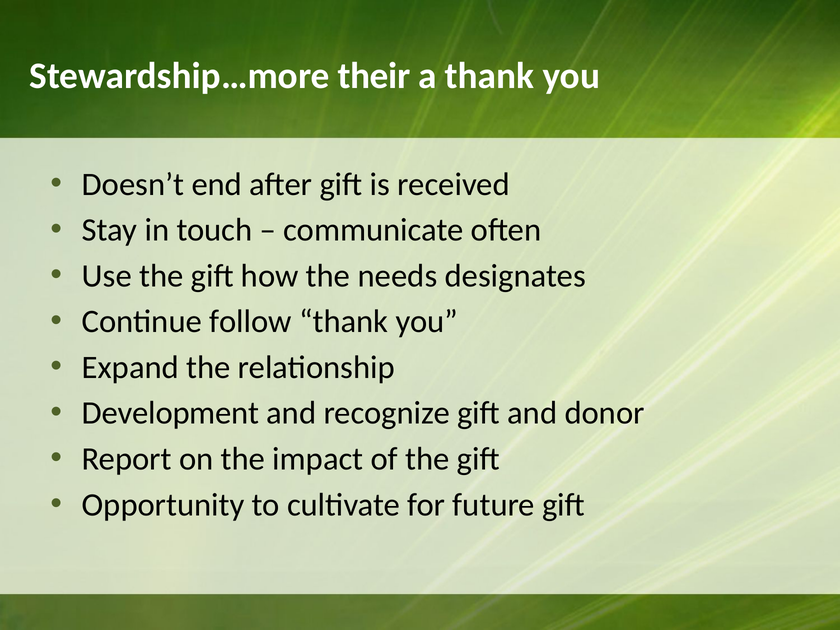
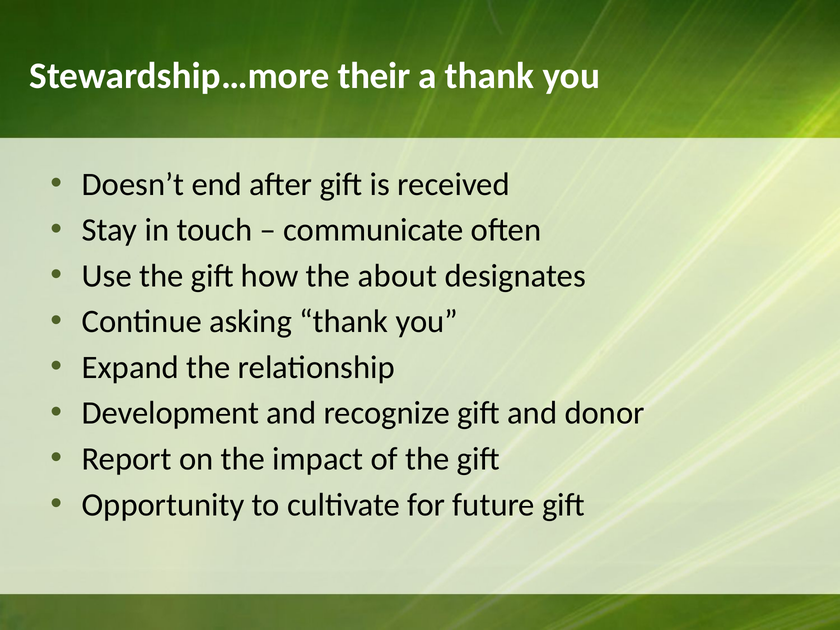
needs: needs -> about (397, 276)
follow: follow -> asking (251, 322)
